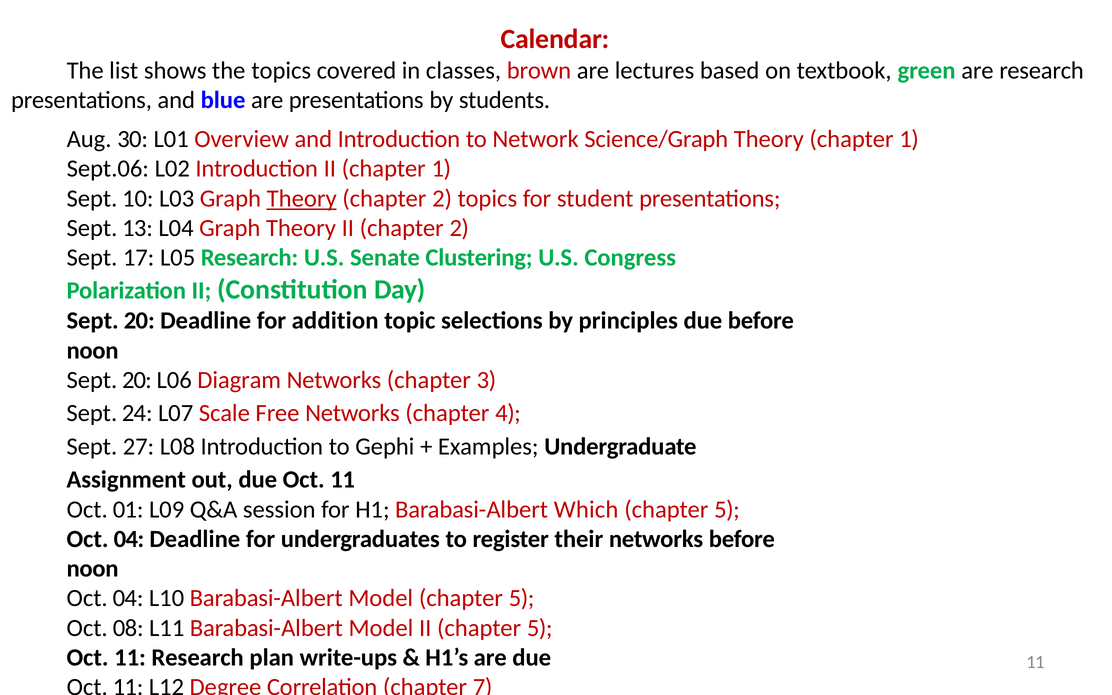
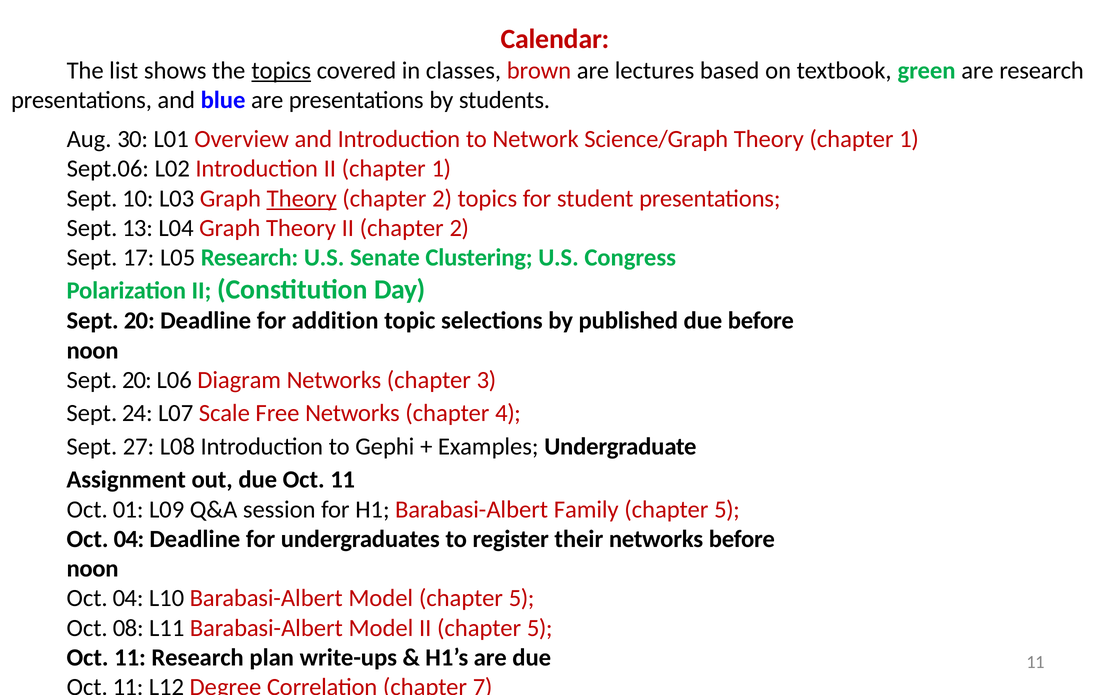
topics underline: none -> present (281, 71)
principles: principles -> published (628, 321)
Which: Which -> Family (586, 509)
